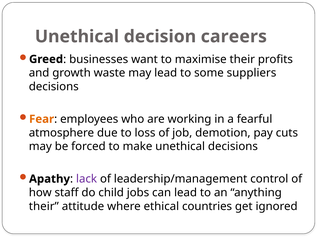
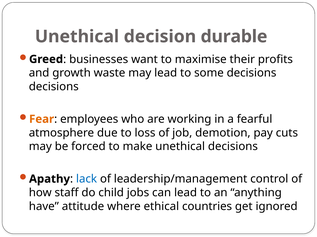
careers: careers -> durable (234, 37)
some suppliers: suppliers -> decisions (252, 73)
lack colour: purple -> blue (87, 179)
their: their -> have (44, 207)
